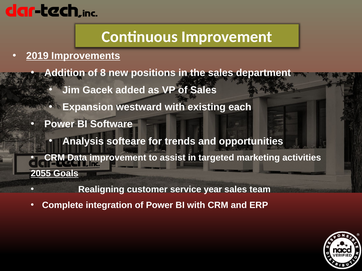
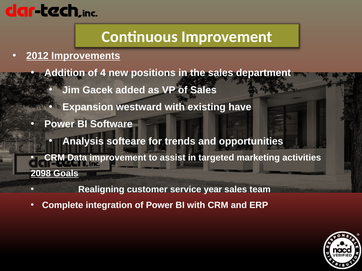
2019: 2019 -> 2012 (37, 56)
8: 8 -> 4 (103, 73)
each: each -> have (240, 107)
2055: 2055 -> 2098 (41, 174)
